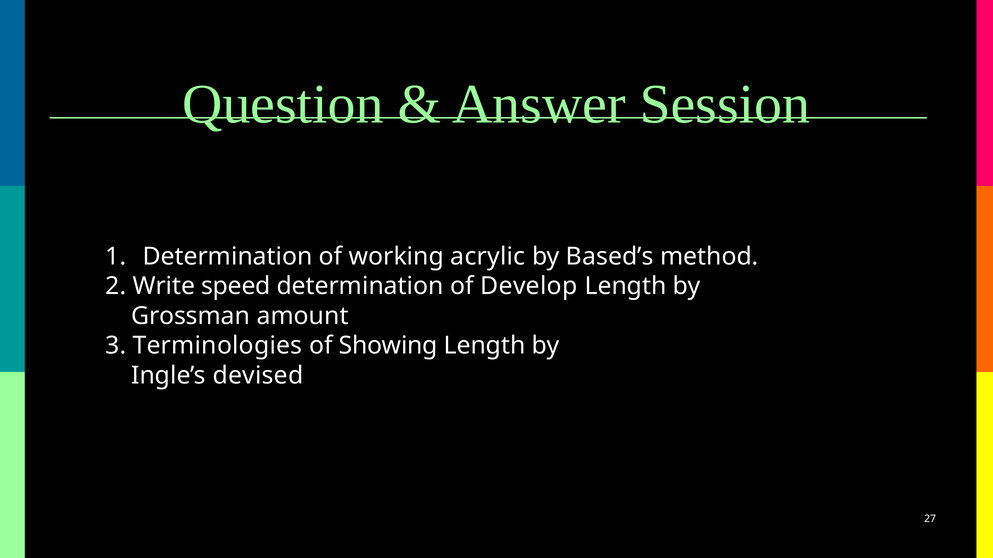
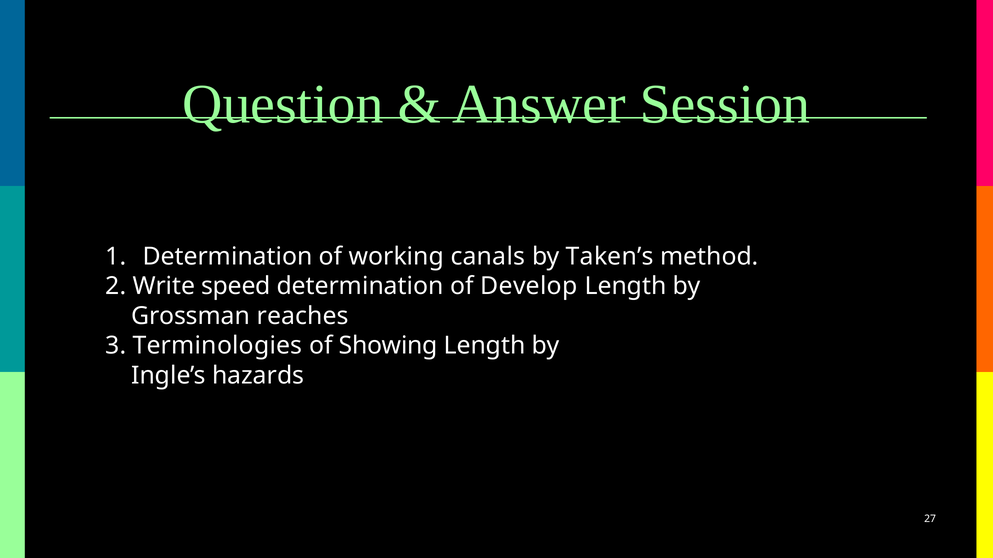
acrylic: acrylic -> canals (488, 257)
Based’s: Based’s -> Taken’s (610, 257)
amount: amount -> reaches (303, 316)
devised: devised -> hazards (258, 376)
